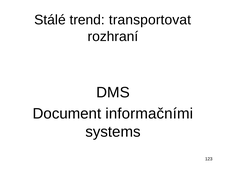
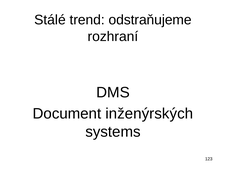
transportovat: transportovat -> odstraňujeme (150, 20)
informačními: informačními -> inženýrských (149, 113)
